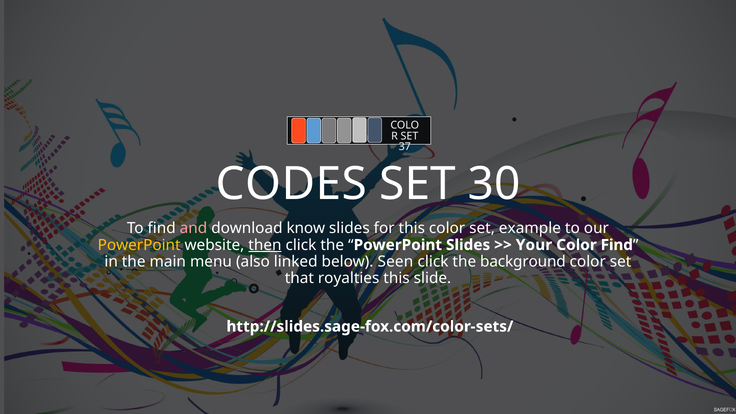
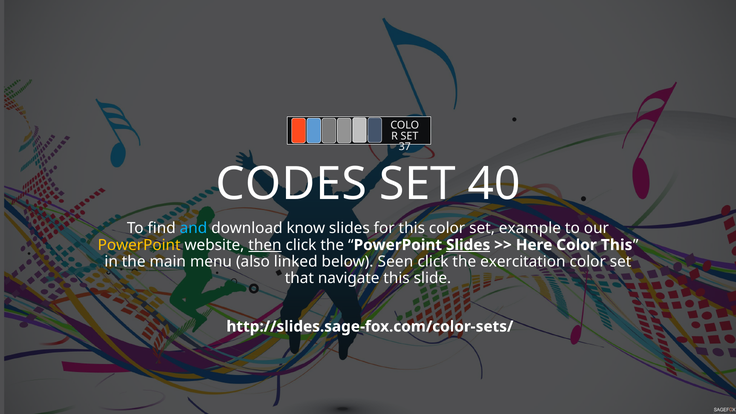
30: 30 -> 40 (494, 184)
and colour: pink -> light blue (193, 228)
Slides underline: none -> present (468, 245)
Your: Your -> Here (534, 245)
Color Find: Find -> This (617, 245)
background: background -> exercitation (523, 262)
royalties: royalties -> navigate (349, 278)
